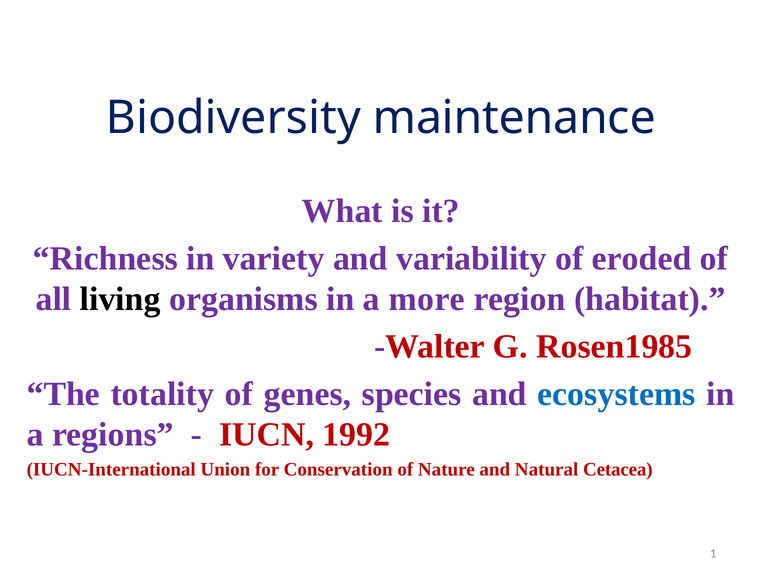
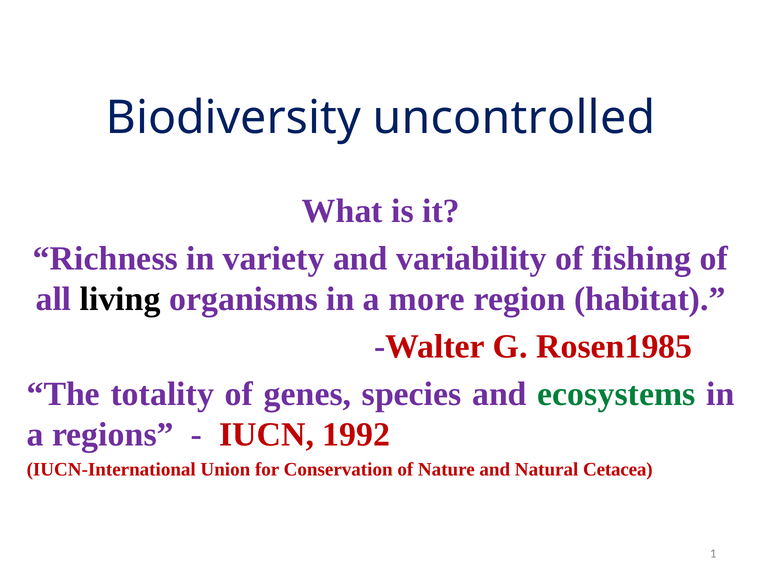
maintenance: maintenance -> uncontrolled (514, 118)
eroded: eroded -> fishing (642, 258)
ecosystems colour: blue -> green (616, 394)
